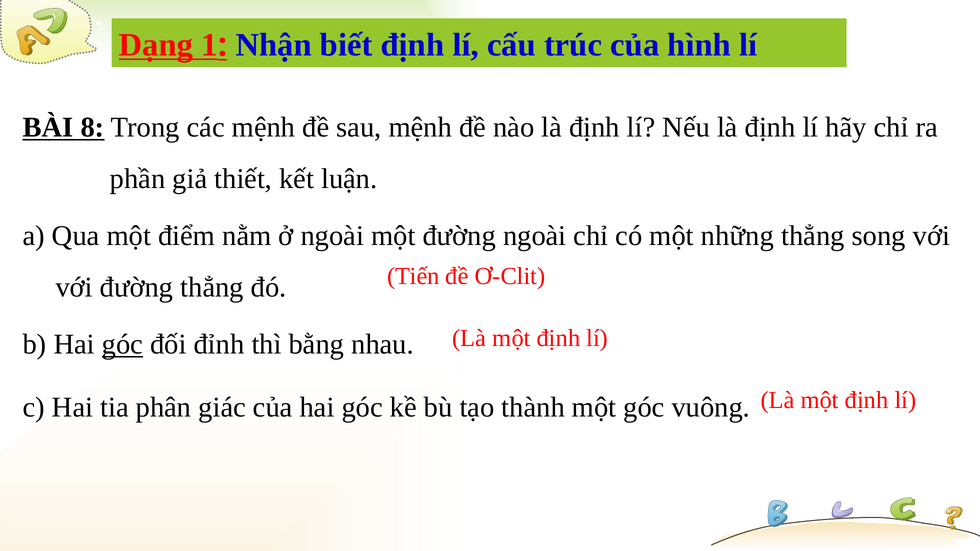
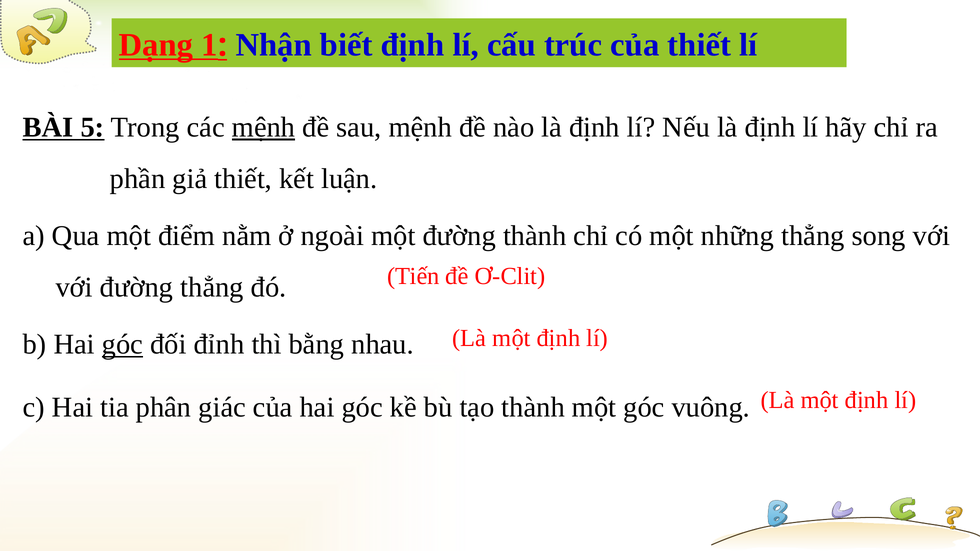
của hình: hình -> thiết (699, 45)
8: 8 -> 5 (92, 127)
mệnh underline: none -> present (264, 127)
đường ngoài: ngoài -> thành (535, 236)
